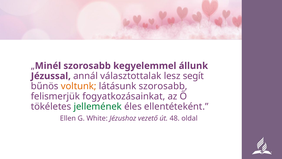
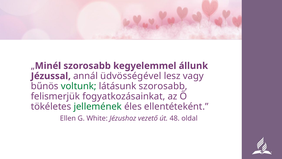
választottalak: választottalak -> üdvösségével (131, 76)
segít: segít -> vagy (193, 76)
voltunk colour: orange -> green (79, 86)
